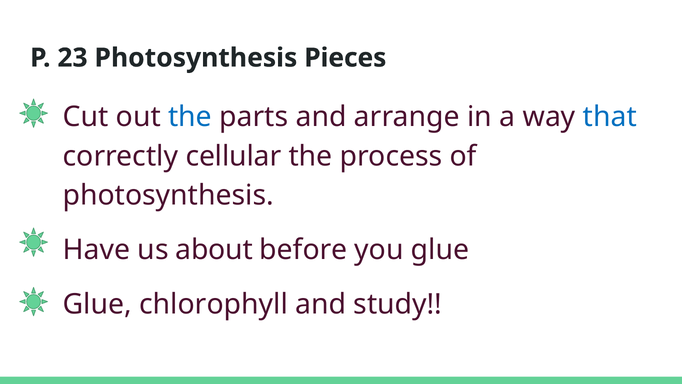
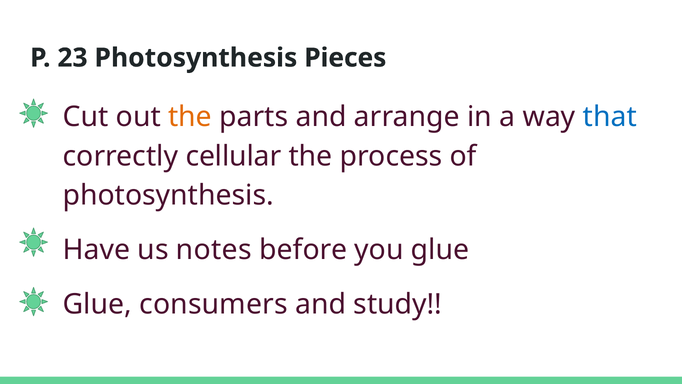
the colour: blue -> orange (190, 117)
about: about -> notes (214, 250)
chlorophyll: chlorophyll -> consumers (214, 304)
